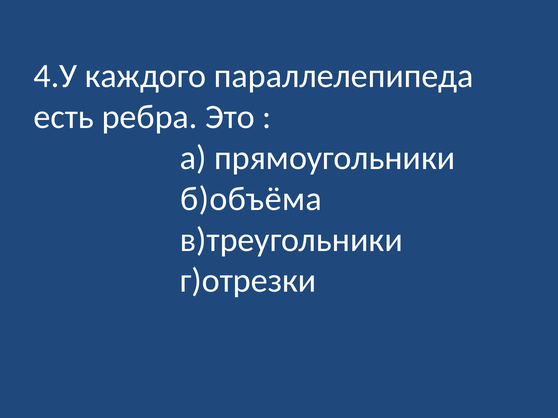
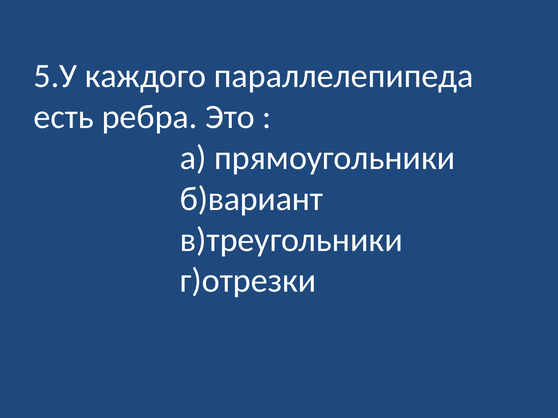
4.У: 4.У -> 5.У (55, 76)
б)объёма: б)объёма -> б)вариант (251, 199)
